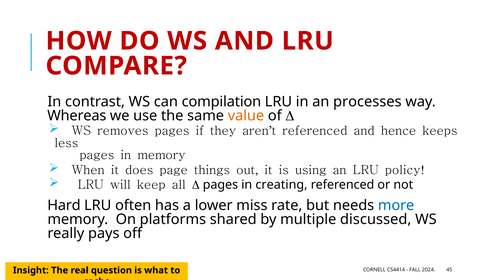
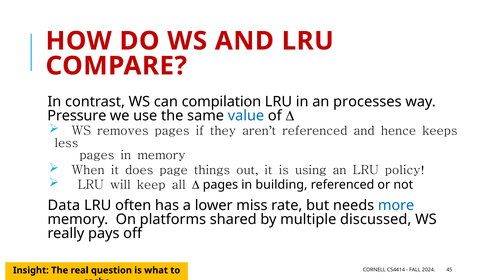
Whereas: Whereas -> Pressure (77, 116)
value colour: orange -> blue (246, 116)
creating: creating -> building (281, 185)
Hard: Hard -> Data (64, 205)
